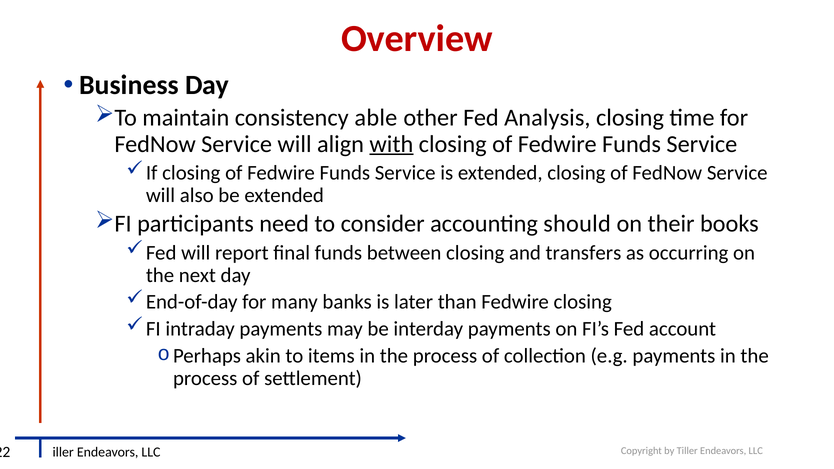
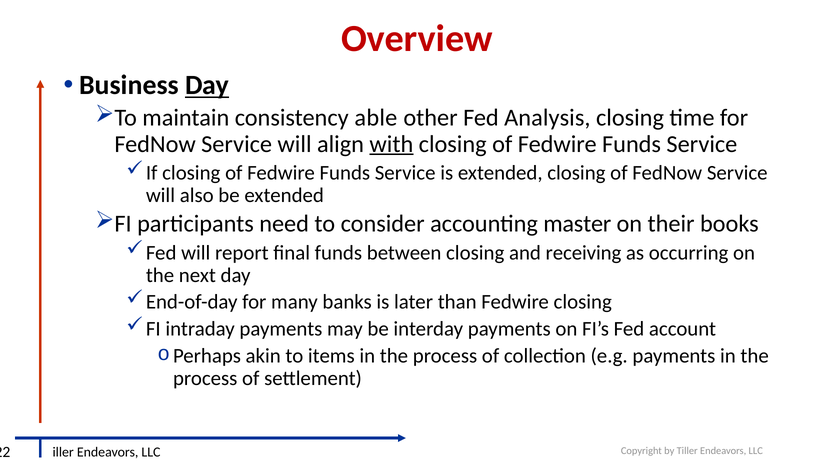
Day underline: none -> present (207, 85)
should: should -> master (577, 224)
transfers: transfers -> receiving (583, 253)
